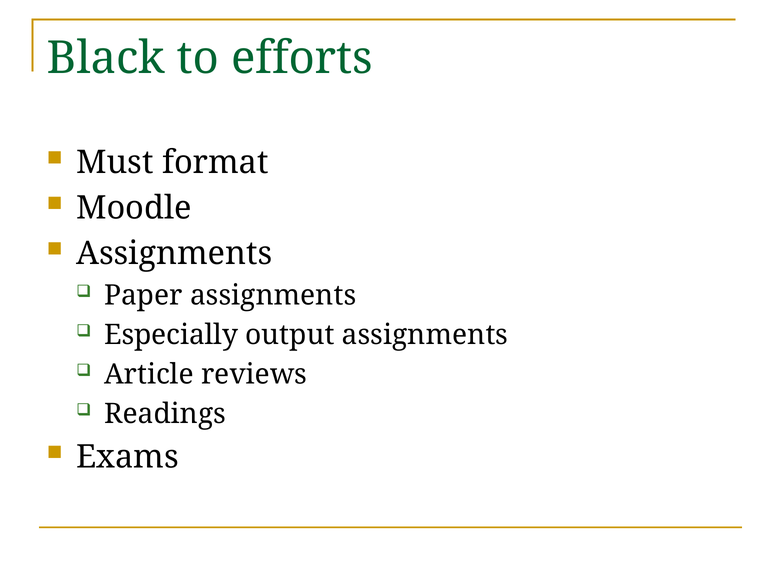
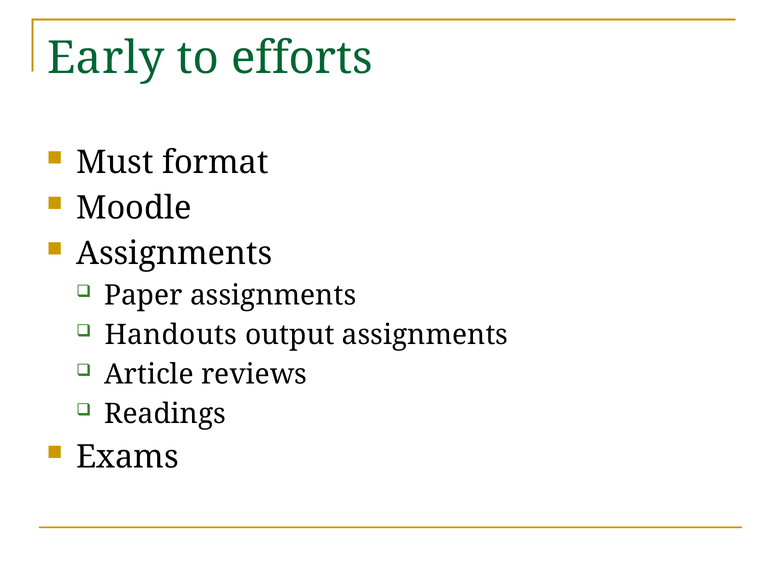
Black: Black -> Early (106, 58)
Especially: Especially -> Handouts (171, 335)
